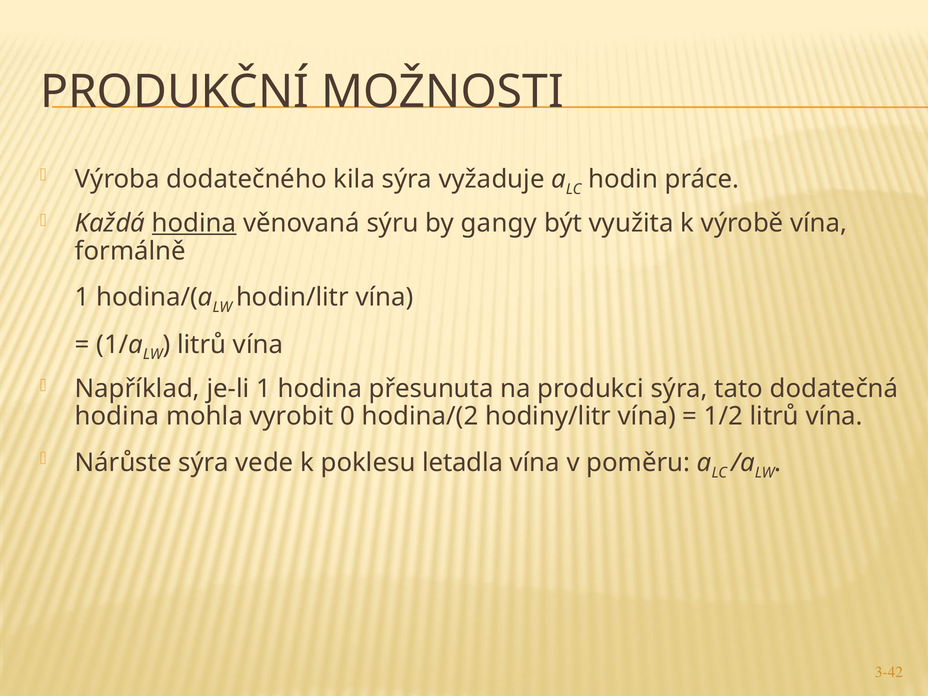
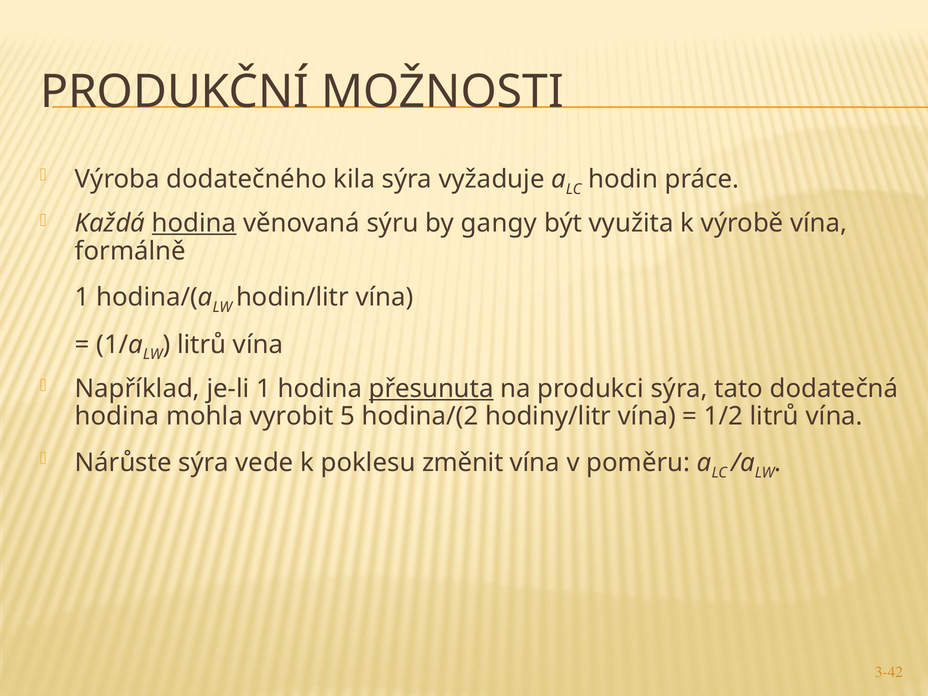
přesunuta underline: none -> present (431, 389)
0: 0 -> 5 (348, 416)
letadla: letadla -> změnit (463, 463)
